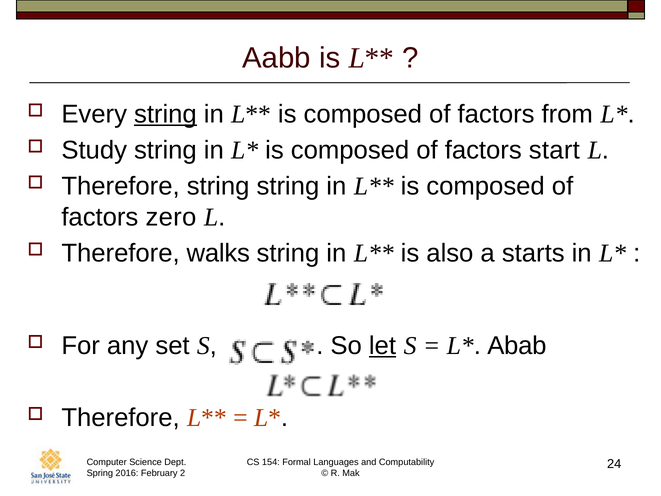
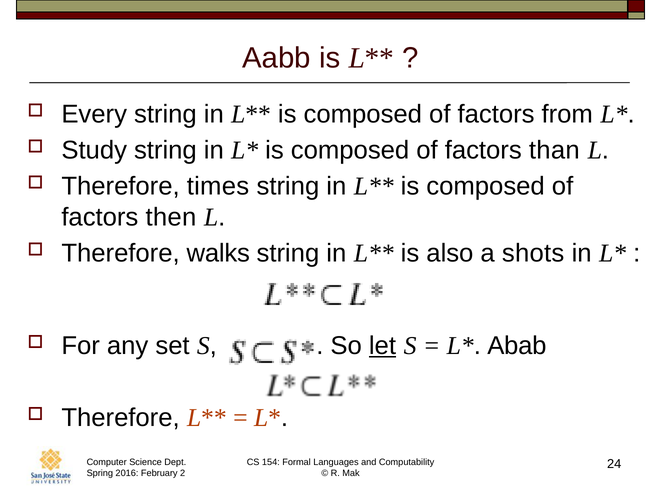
string underline: present -> none (165, 114)
start: start -> than (554, 150)
Therefore string: string -> times (218, 186)
zero: zero -> then (171, 217)
starts: starts -> shots (533, 253)
